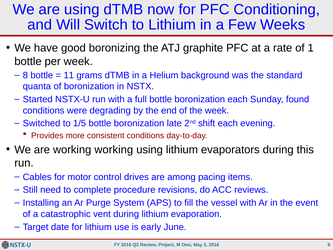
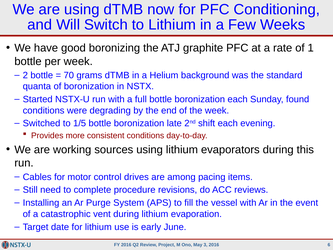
8: 8 -> 2 (25, 75)
11: 11 -> 70 (69, 75)
working working: working -> sources (114, 150)
